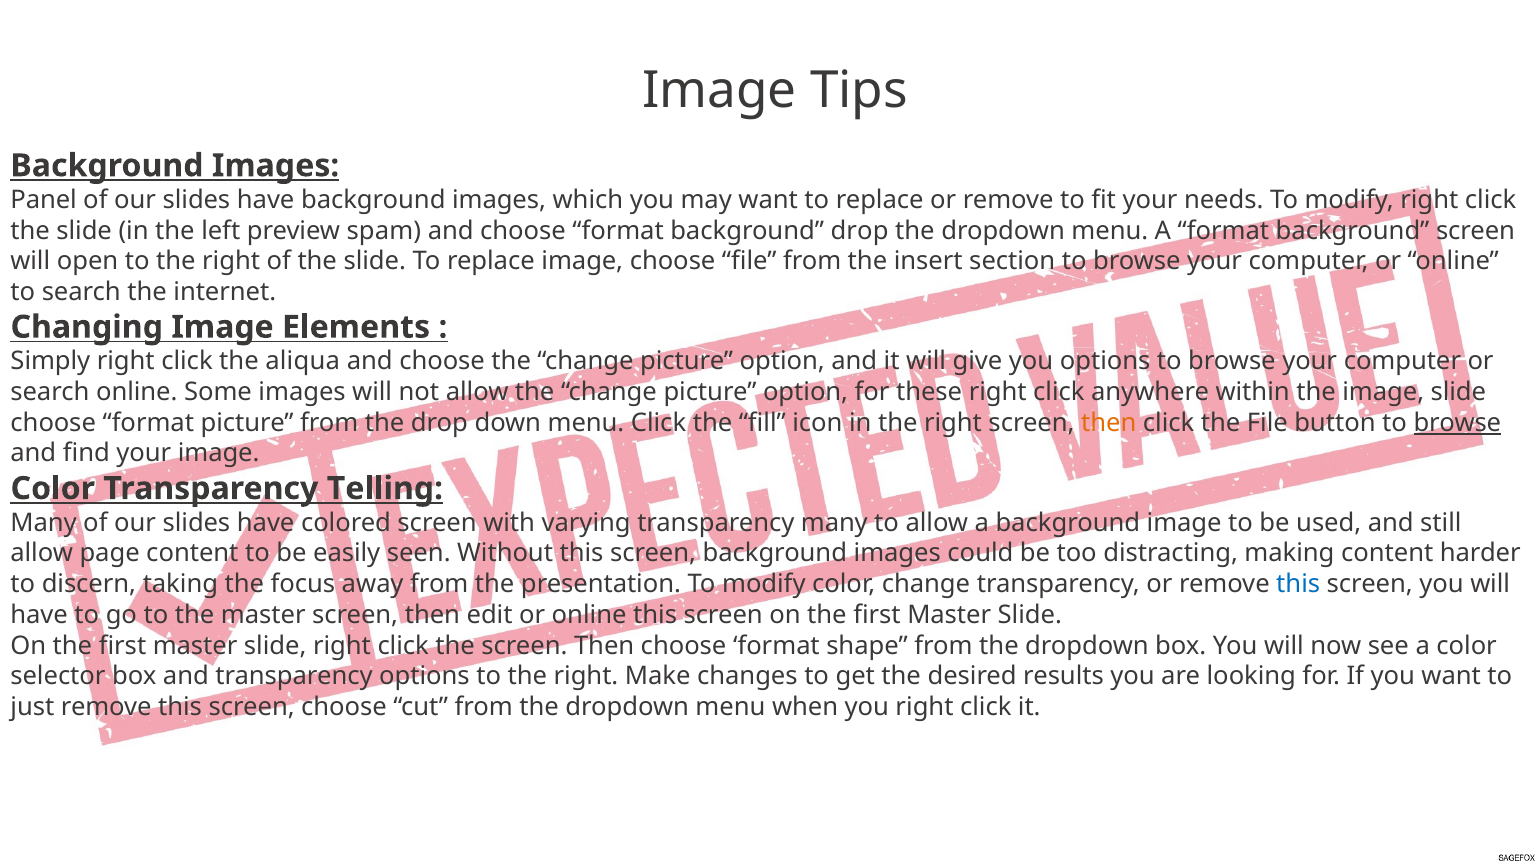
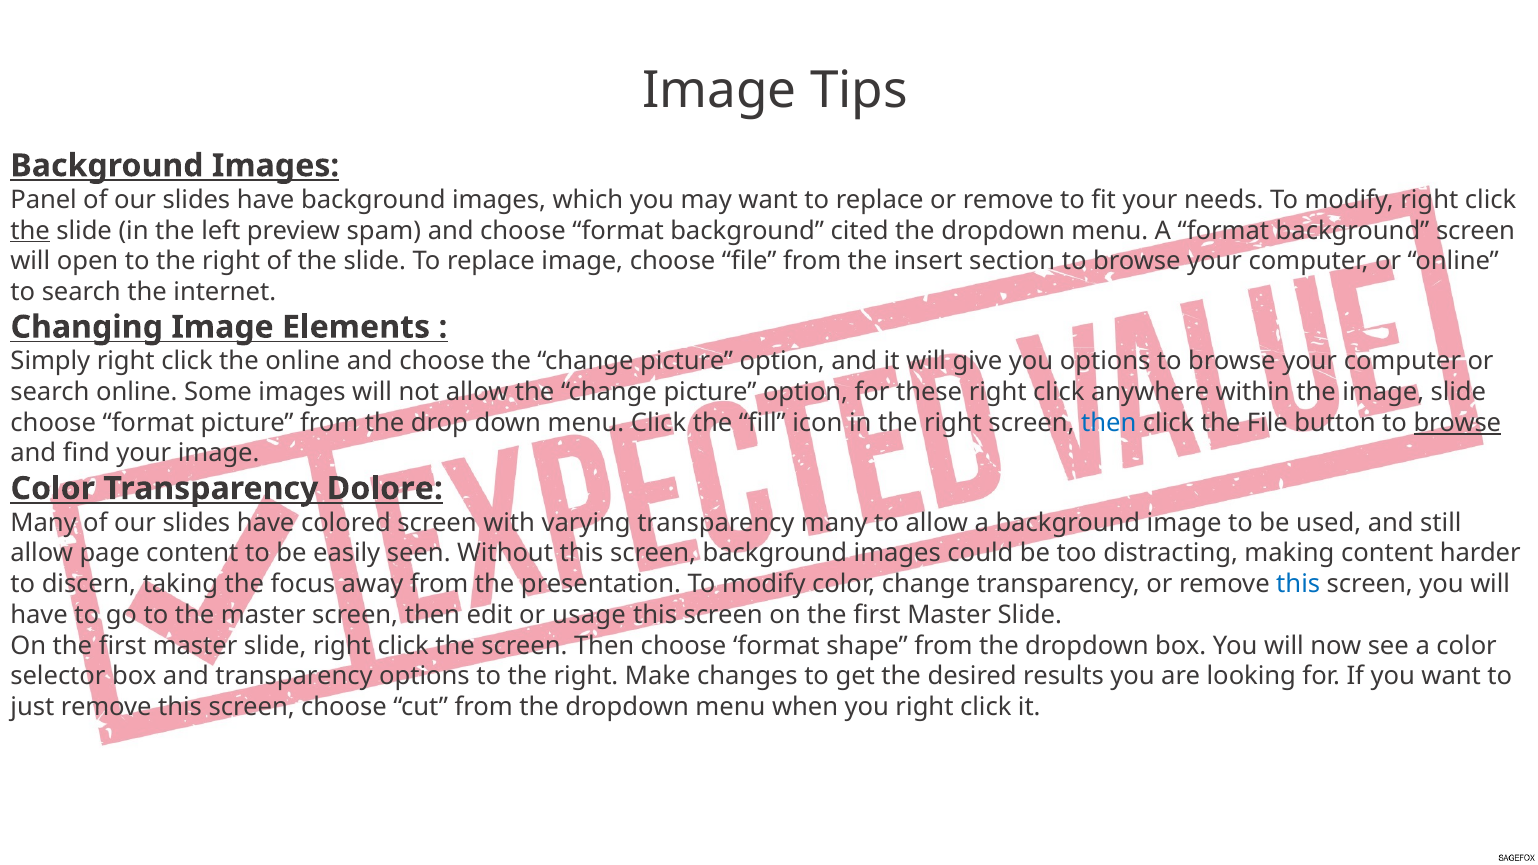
the underline: none -> present (30, 231)
background drop: drop -> cited (860, 231)
the aliqua: aliqua -> online (303, 361)
then colour: orange -> blue (1109, 423)
Telling: Telling -> Dolore (385, 489)
edit or online: online -> usage (589, 615)
